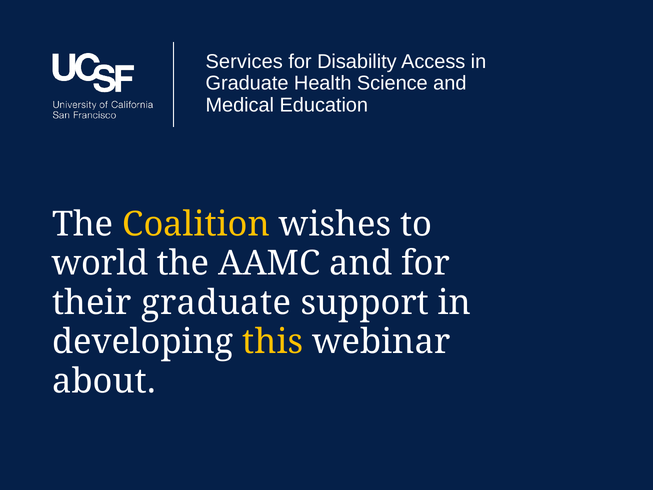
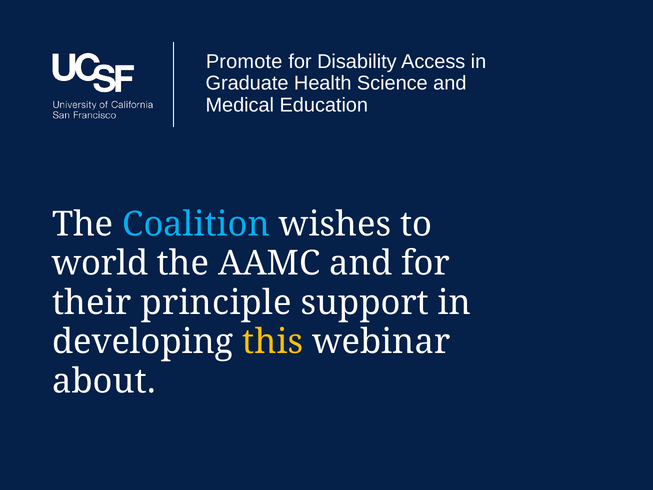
Services: Services -> Promote (244, 62)
Coalition colour: yellow -> light blue (196, 224)
their graduate: graduate -> principle (216, 303)
